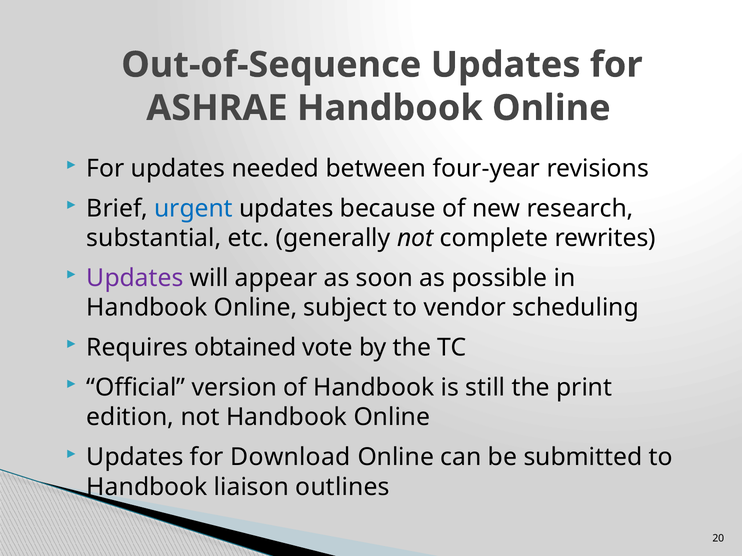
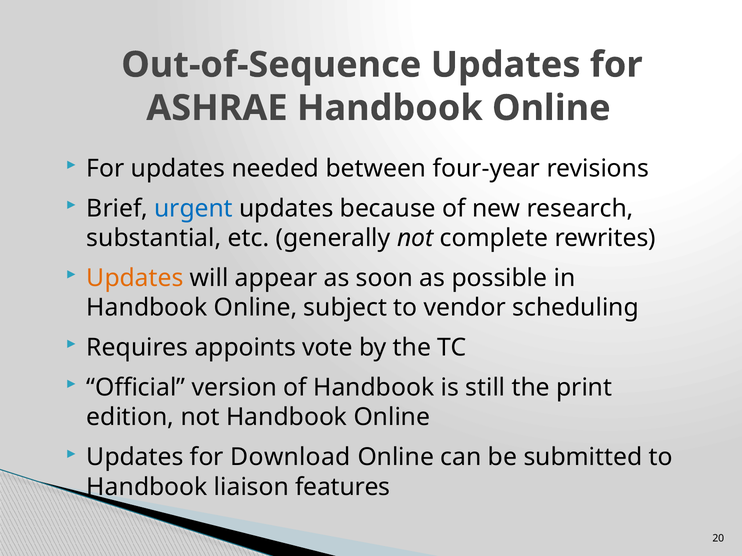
Updates colour: purple -> orange (135, 278)
obtained: obtained -> appoints (245, 348)
outlines: outlines -> features (343, 487)
